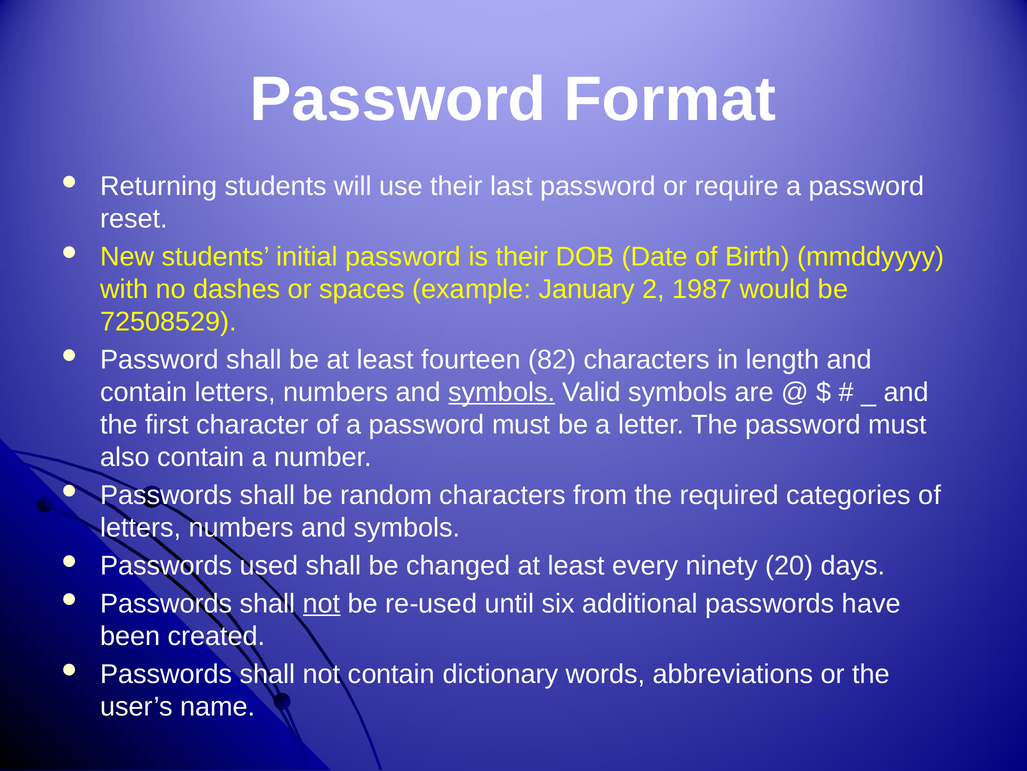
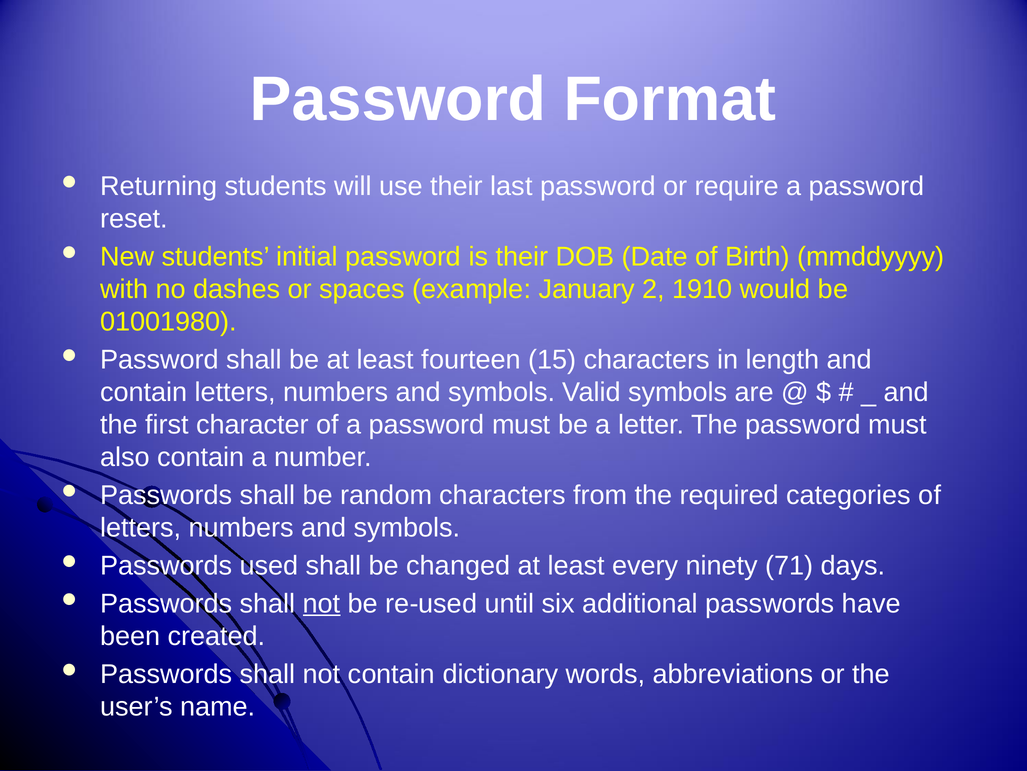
1987: 1987 -> 1910 (702, 289)
72508529: 72508529 -> 01001980 (168, 321)
82: 82 -> 15 (552, 359)
symbols underline: present -> none (502, 392)
20: 20 -> 71 (789, 565)
